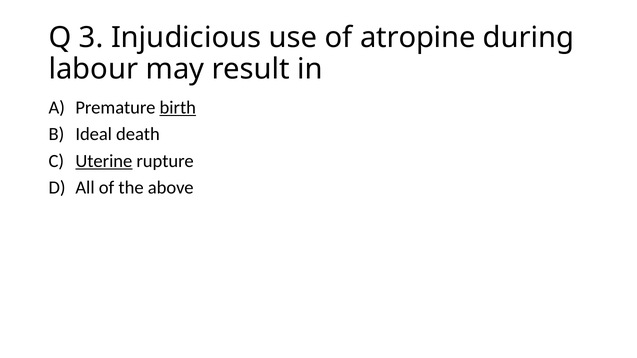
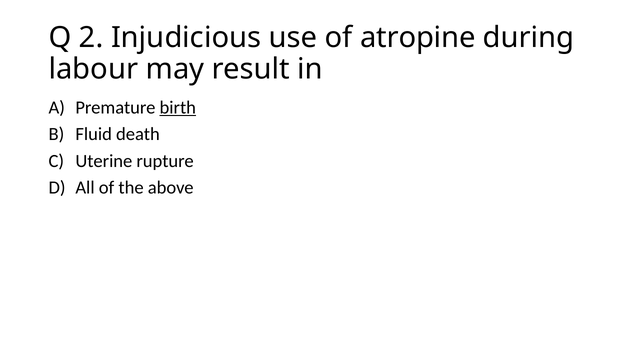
3: 3 -> 2 (91, 38)
Ideal: Ideal -> Fluid (94, 134)
Uterine underline: present -> none (104, 161)
